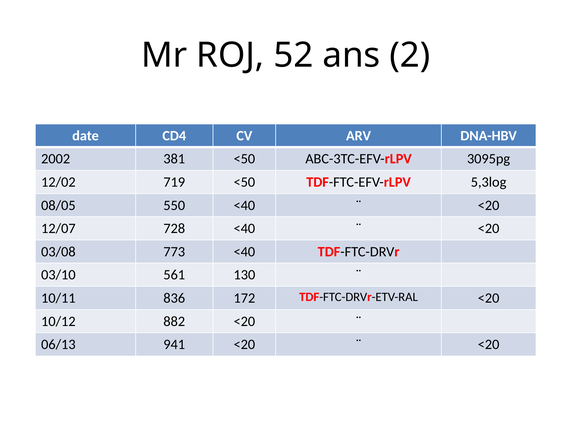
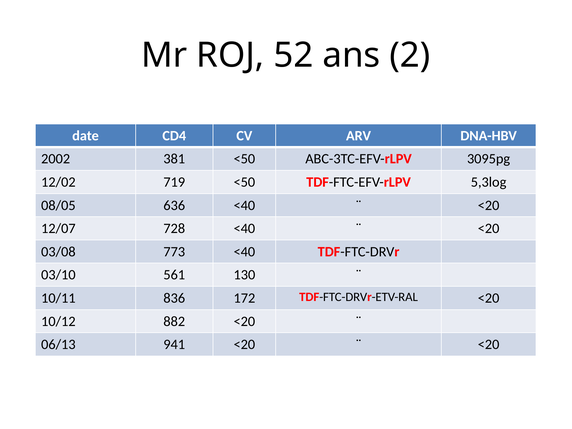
550: 550 -> 636 (174, 205)
